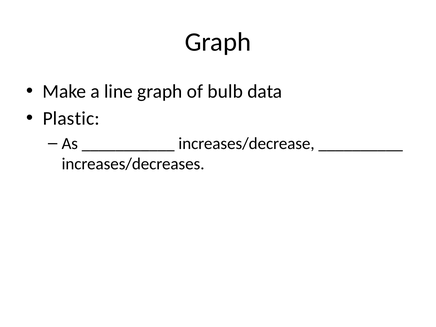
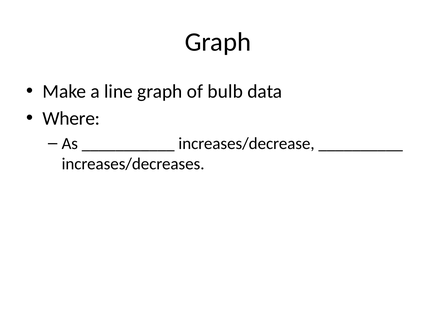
Plastic: Plastic -> Where (71, 119)
